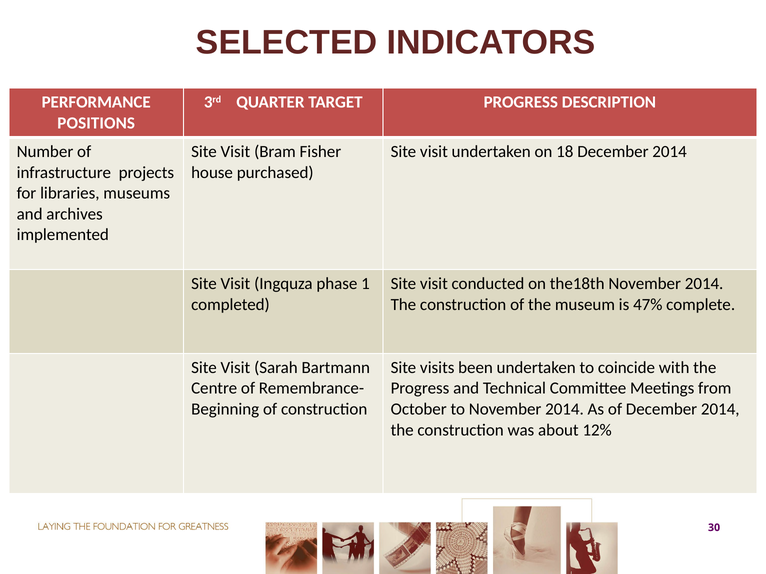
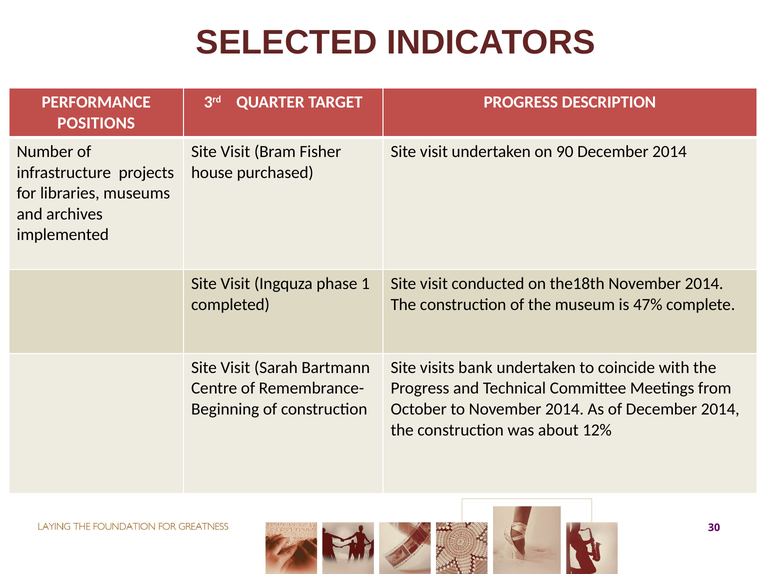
18: 18 -> 90 (565, 152)
been: been -> bank (475, 368)
